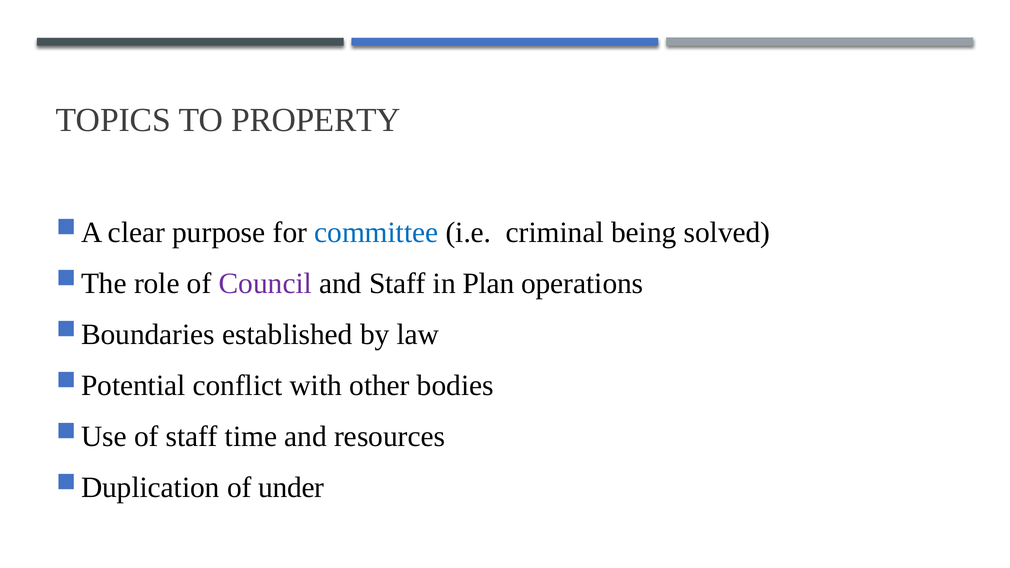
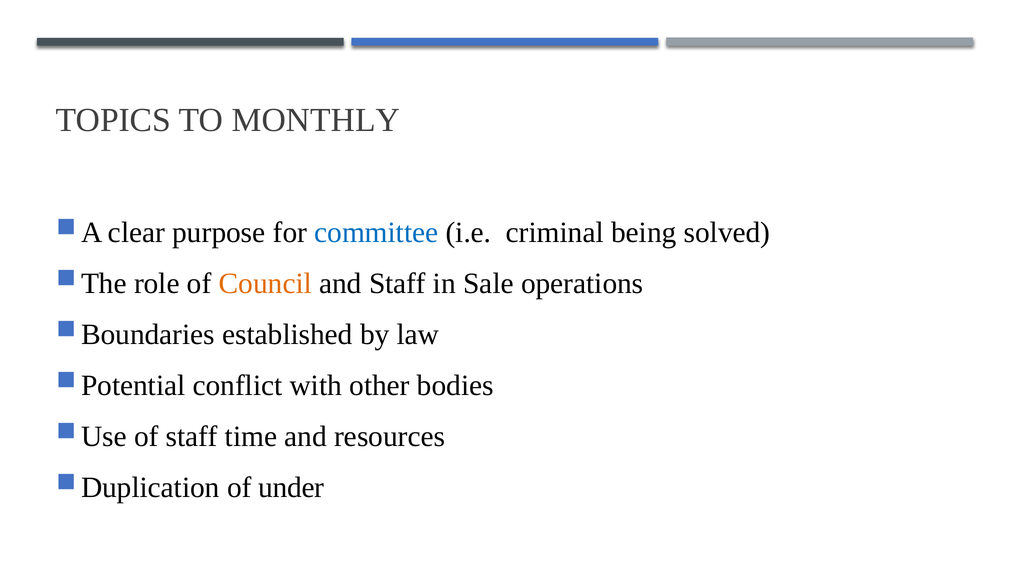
PROPERTY: PROPERTY -> MONTHLY (316, 120)
Council colour: purple -> orange (265, 283)
Plan: Plan -> Sale (488, 283)
